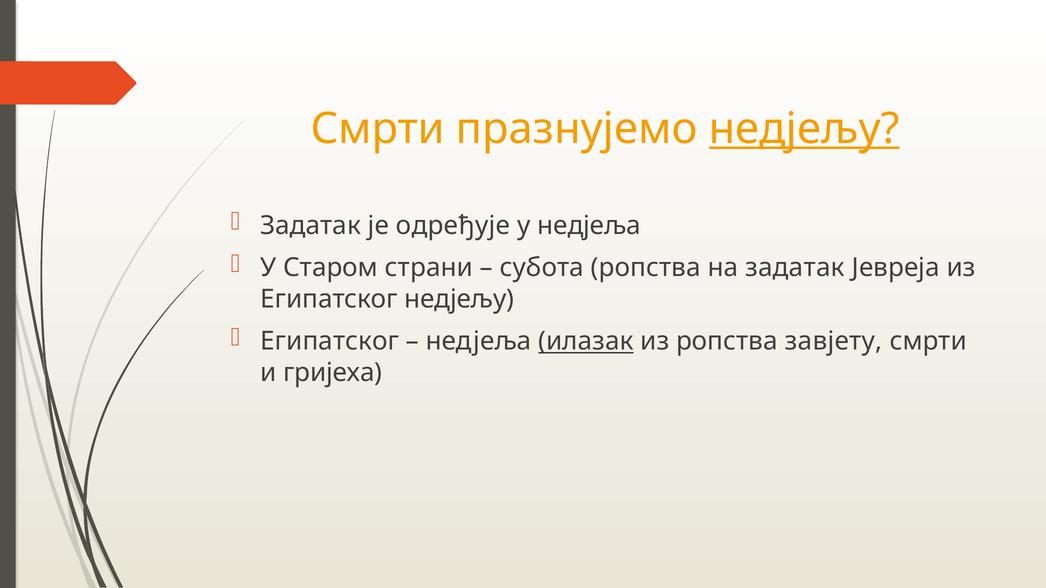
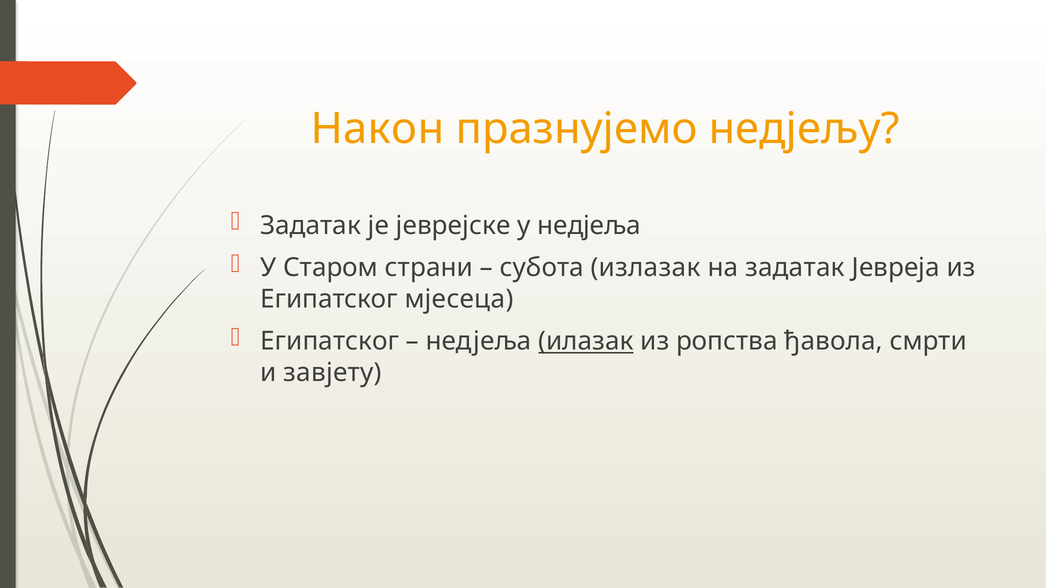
Смрти: Смрти -> Након (378, 129)
недјељу underline: present -> none (804, 129)
одређује: одређује -> јеврејске (453, 226)
субота ропства: ропства -> излазак (646, 268)
Египатског недјељу: недјељу -> мјесеца (459, 299)
завјету: завјету -> ђавола (834, 342)
гријеха: гријеха -> завјету (332, 373)
